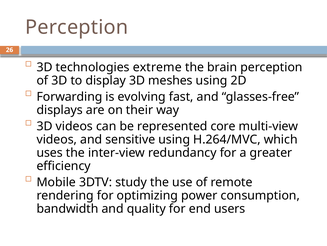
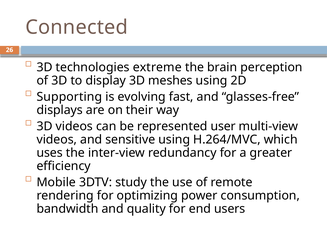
Perception: Perception -> Connected (77, 27)
Forwarding: Forwarding -> Supporting (69, 96)
core: core -> user (223, 126)
